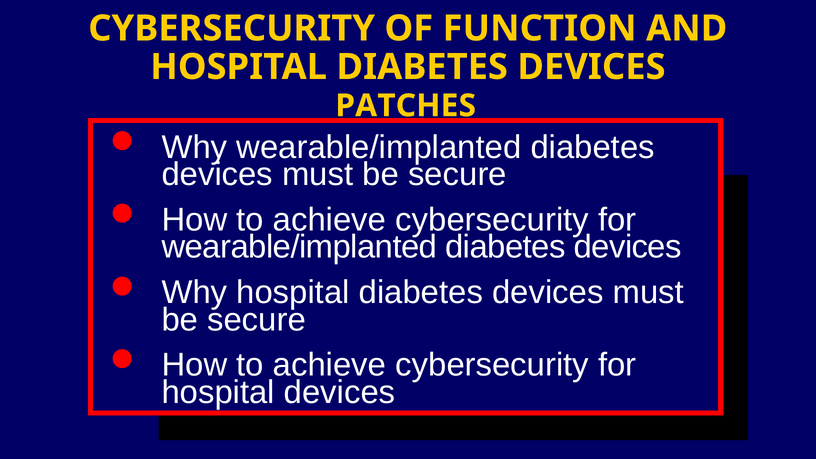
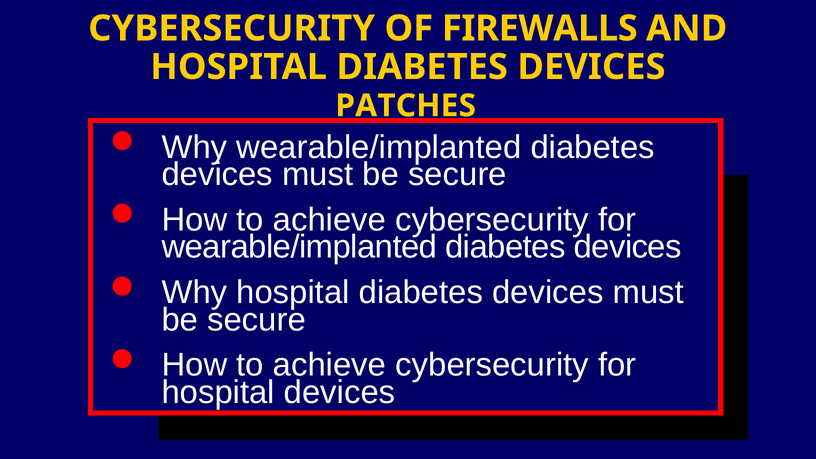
FUNCTION: FUNCTION -> FIREWALLS (540, 28)
